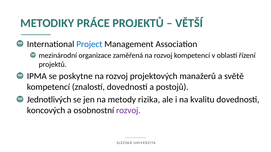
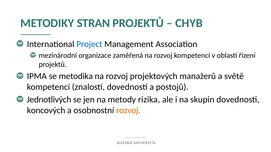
PRÁCE: PRÁCE -> STRAN (93, 23)
VĚTŠÍ: VĚTŠÍ -> CHYB (189, 23)
poskytne: poskytne -> metodika (76, 76)
kvalitu: kvalitu -> skupin (202, 100)
rozvoj colour: purple -> orange (128, 111)
